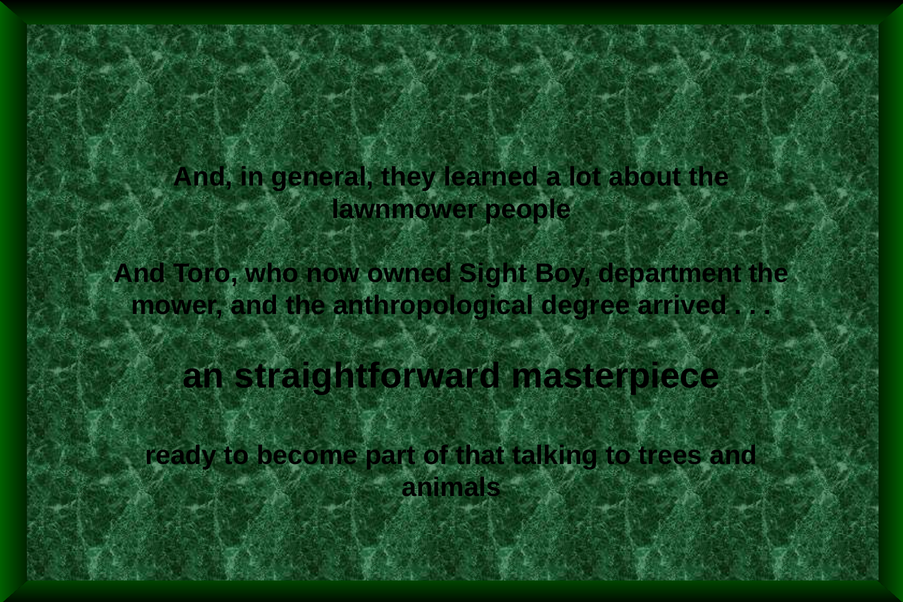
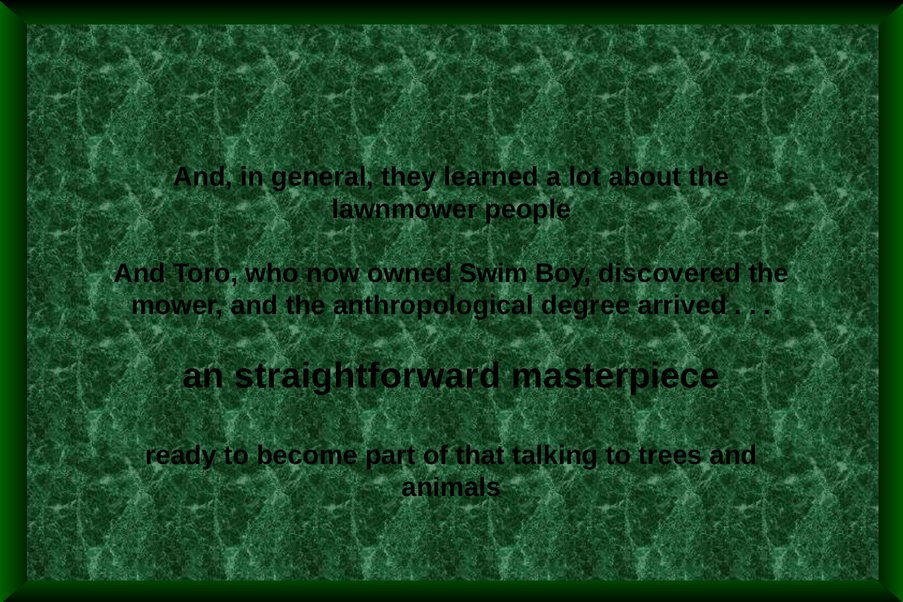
Sight: Sight -> Swim (494, 273)
department: department -> discovered (670, 273)
